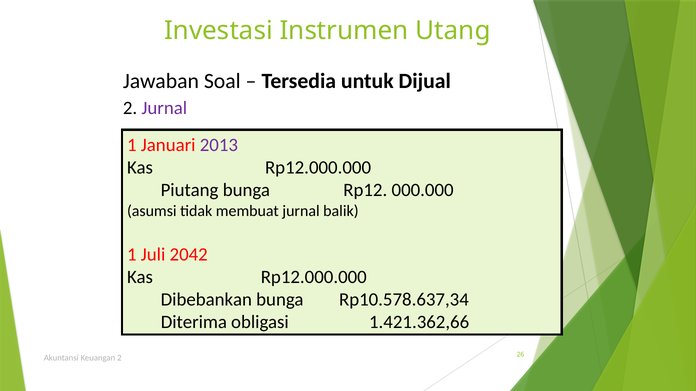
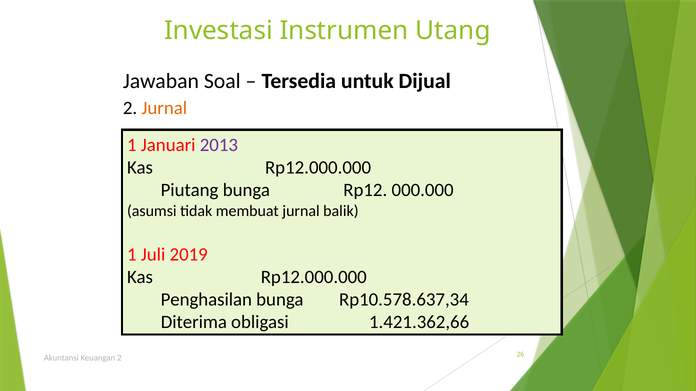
Jurnal colour: purple -> orange (164, 108)
2042: 2042 -> 2019 (189, 255)
Dibebankan: Dibebankan -> Penghasilan (206, 300)
